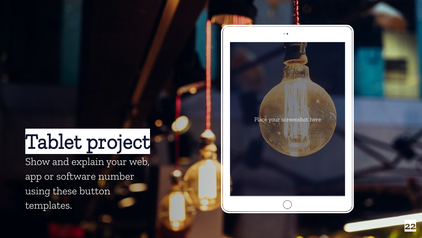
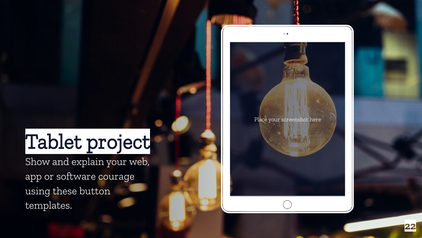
number: number -> courage (116, 176)
